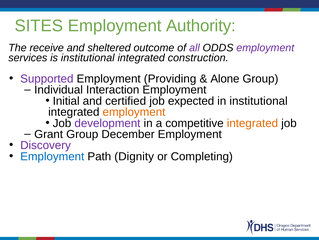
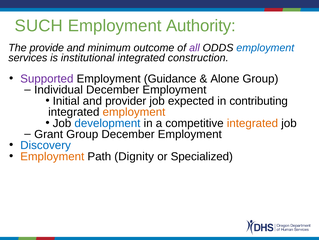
SITES: SITES -> SUCH (39, 26)
receive: receive -> provide (47, 48)
sheltered: sheltered -> minimum (109, 48)
employment colour: purple -> blue (265, 48)
Providing: Providing -> Guidance (170, 79)
Individual Interaction: Interaction -> December (113, 90)
certified: certified -> provider (126, 101)
in institutional: institutional -> contributing (259, 101)
development colour: purple -> blue (107, 123)
Discovery colour: purple -> blue (46, 145)
Employment colour: blue -> orange (52, 156)
Completing: Completing -> Specialized (202, 156)
